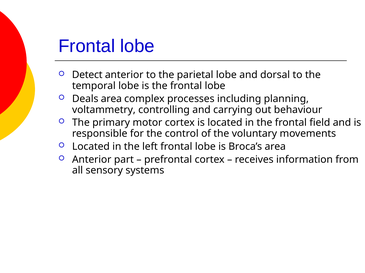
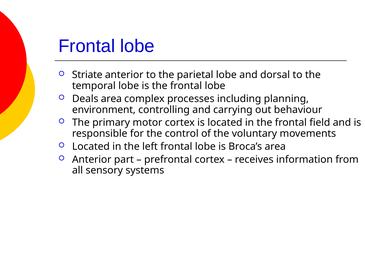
Detect: Detect -> Striate (87, 75)
voltammetry: voltammetry -> environment (104, 110)
